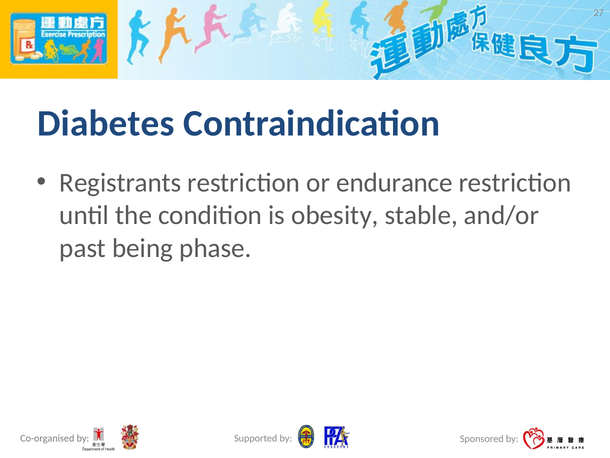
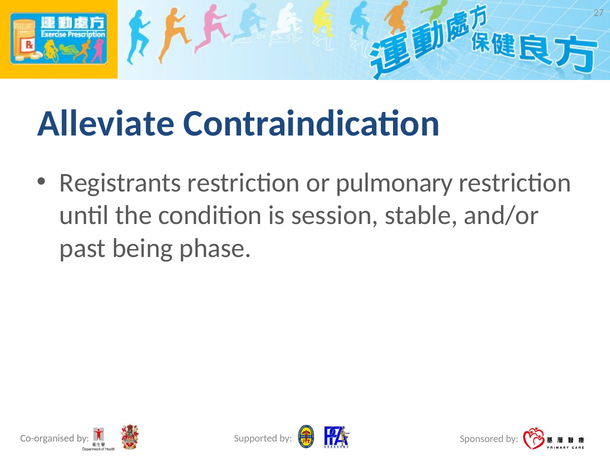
Diabetes: Diabetes -> Alleviate (106, 123)
endurance: endurance -> pulmonary (395, 183)
obesity: obesity -> session (335, 215)
